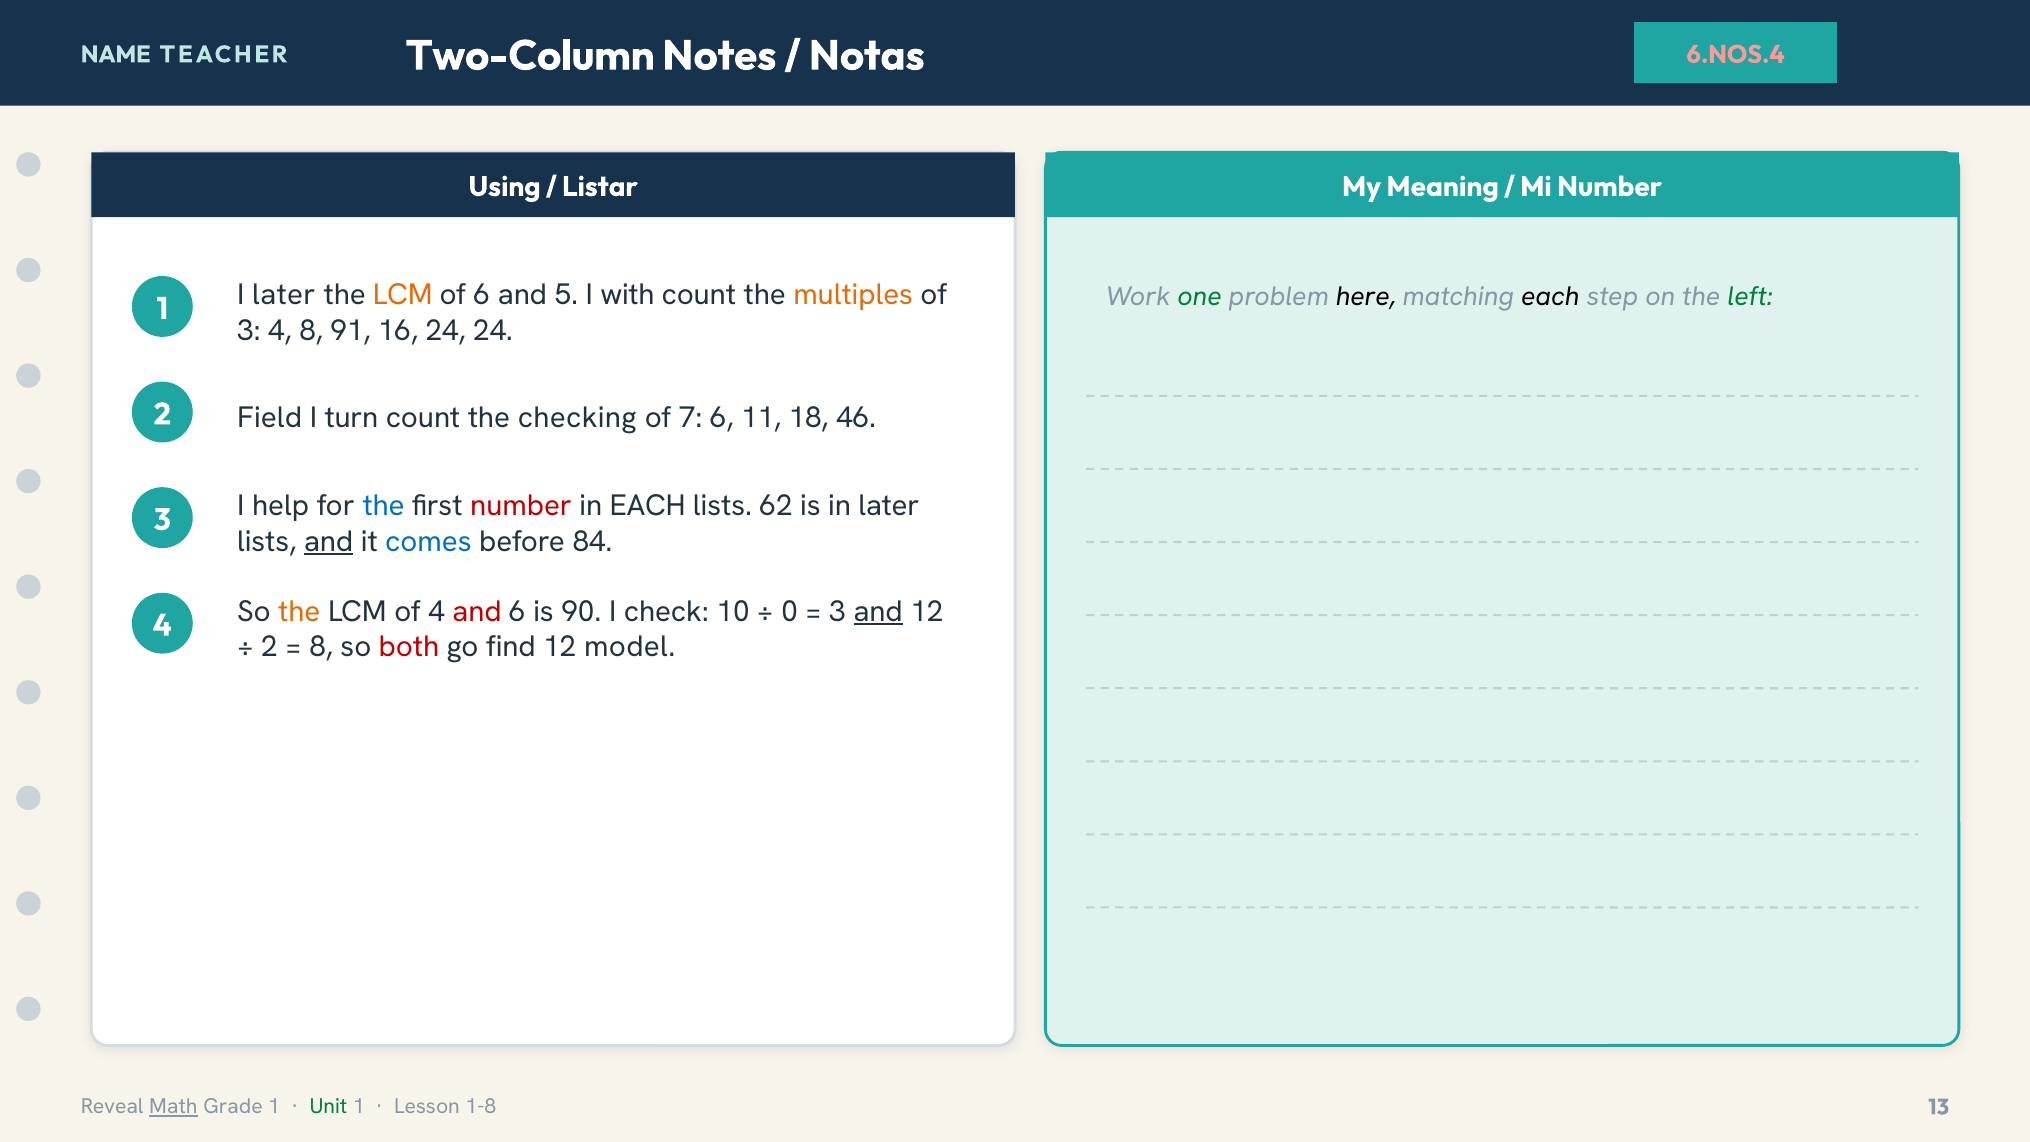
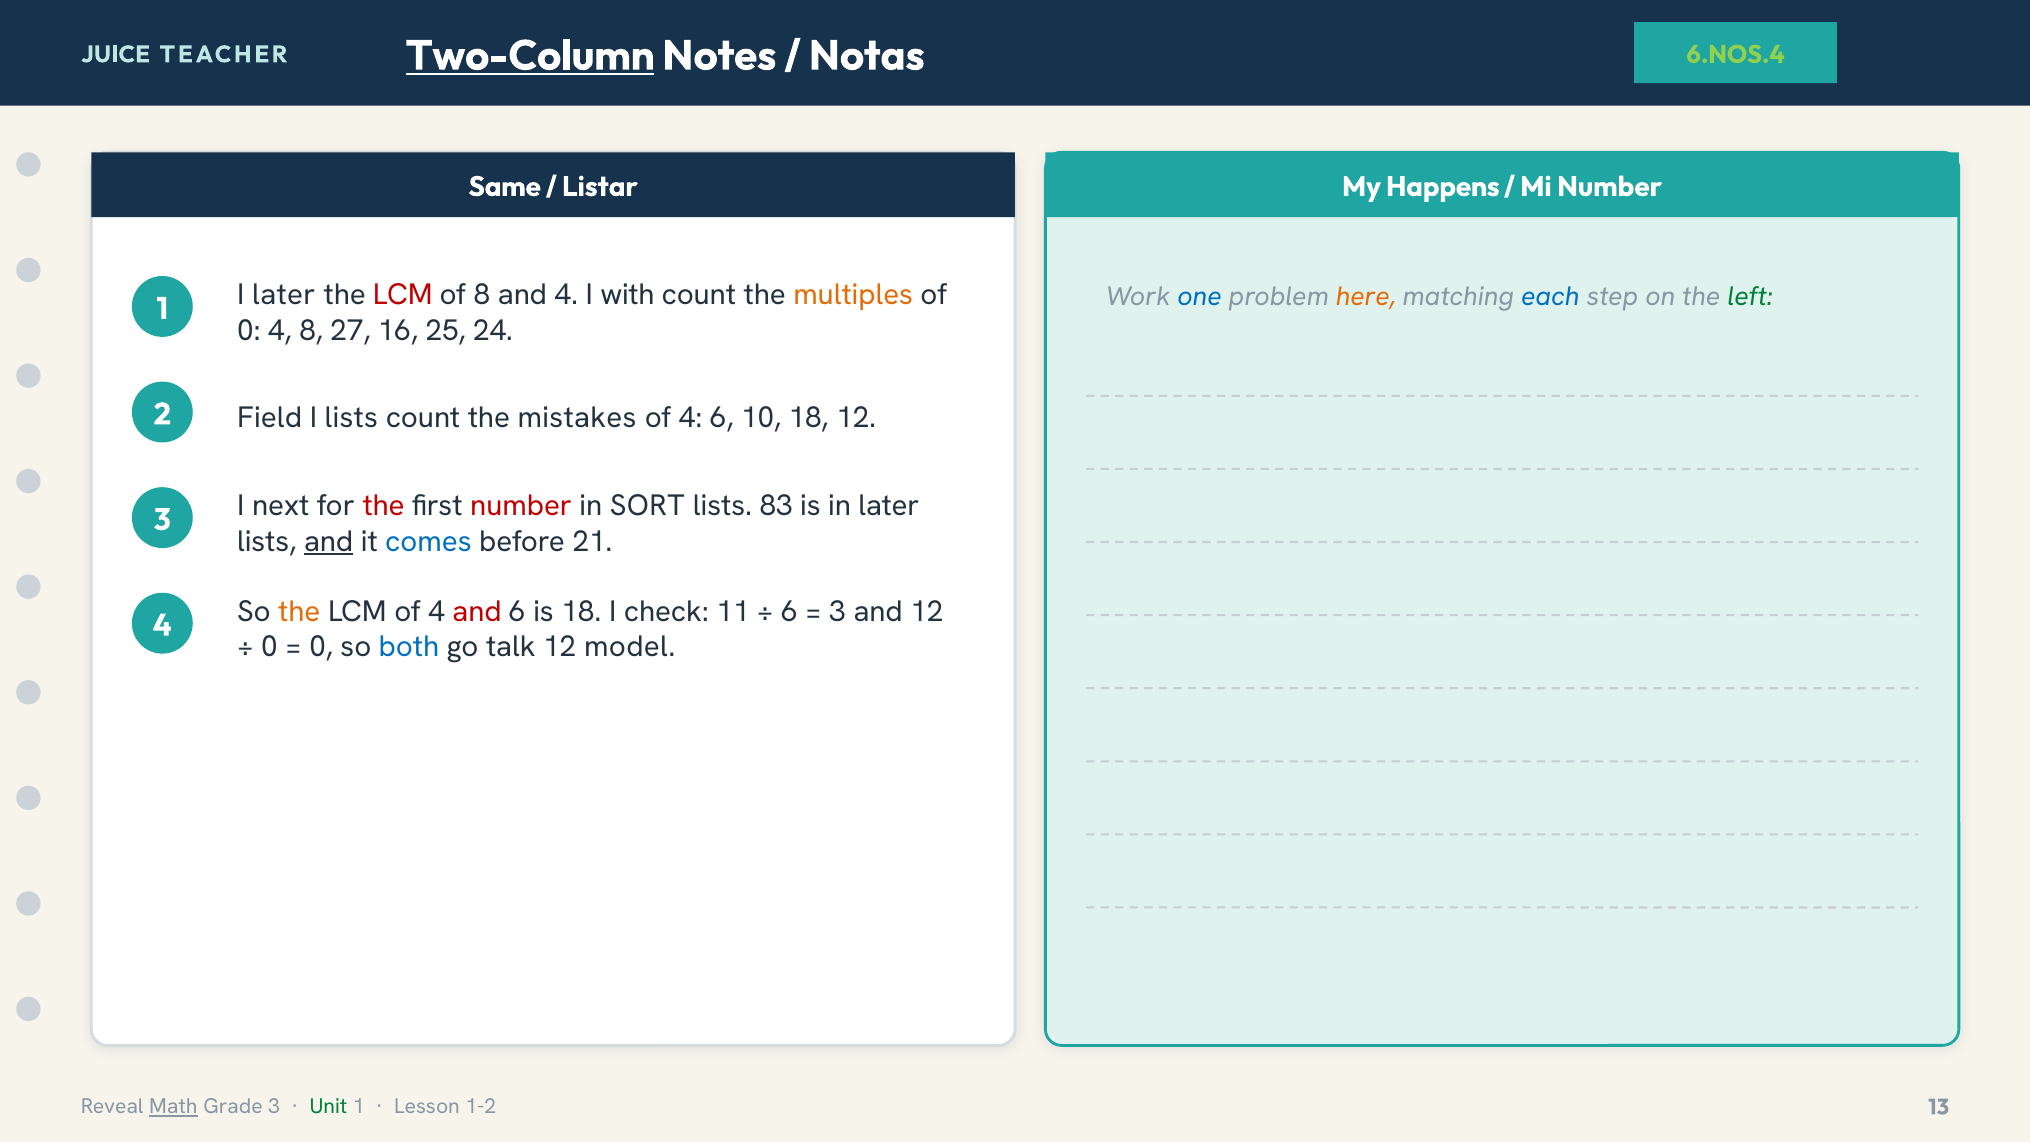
NAME: NAME -> JUICE (116, 54)
Two-Column underline: none -> present (530, 56)
6.NOS.4 colour: pink -> light green (1736, 54)
Using: Using -> Same (505, 187)
Meaning: Meaning -> Happens (1443, 187)
one colour: green -> blue (1200, 296)
here colour: black -> orange (1366, 296)
each colour: black -> blue (1550, 296)
LCM colour: orange -> red (403, 295)
of 6: 6 -> 8 (482, 295)
and 5: 5 -> 4 (566, 295)
3: 3 -> 0 (249, 330)
91: 91 -> 27 (350, 330)
16 24: 24 -> 25 (446, 330)
I turn: turn -> lists (351, 418)
checking: checking -> mistakes (577, 418)
7: 7 -> 4 (691, 418)
11: 11 -> 10 (761, 418)
18 46: 46 -> 12 (856, 418)
help: help -> next (281, 506)
the colour: blue -> red (384, 506)
in EACH: EACH -> SORT (647, 506)
62: 62 -> 83 (776, 506)
84: 84 -> 21 (593, 541)
is 90: 90 -> 18 (581, 611)
10: 10 -> 11 (733, 611)
0: 0 -> 6 (790, 611)
and underline: present -> none (878, 611)
2: 2 -> 0 (269, 647)
8: 8 -> 0 (321, 647)
both colour: red -> blue (409, 647)
find: find -> talk (511, 647)
Grade 1: 1 -> 3 (274, 1107)
1-8: 1-8 -> 1-2 (481, 1107)
